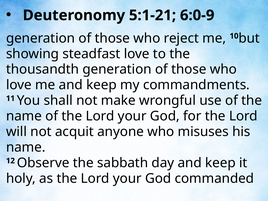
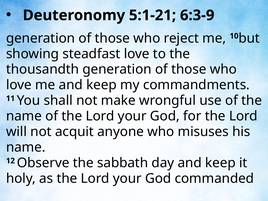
6:0-9: 6:0-9 -> 6:3-9 (197, 15)
